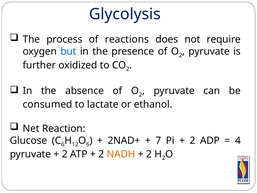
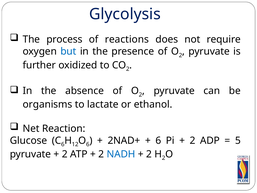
consumed: consumed -> organisms (48, 104)
7: 7 -> 6 (158, 140)
4: 4 -> 5 (238, 140)
NADH colour: orange -> blue (121, 154)
